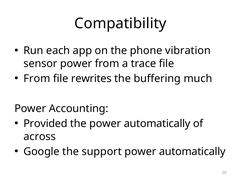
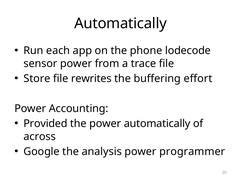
Compatibility: Compatibility -> Automatically (121, 23)
vibration: vibration -> lodecode (188, 51)
From: From -> Store (37, 78)
much: much -> effort (198, 78)
support: support -> analysis (102, 151)
automatically: automatically -> programmer (192, 151)
